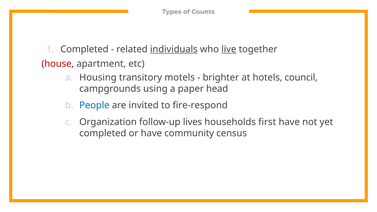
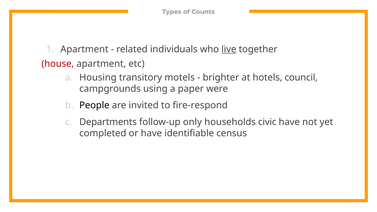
Completed: Completed -> Apartment (84, 49)
individuals underline: present -> none (174, 49)
head: head -> were (217, 89)
People colour: blue -> black (94, 105)
Organization: Organization -> Departments (108, 122)
lives: lives -> only (192, 122)
first: first -> civic (267, 122)
community: community -> identifiable (189, 133)
